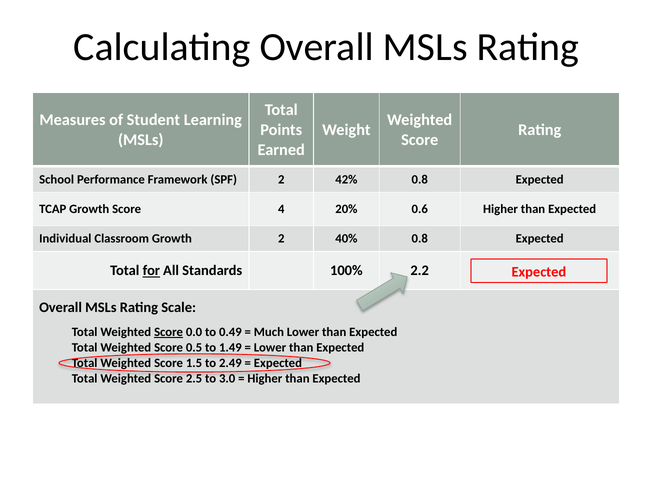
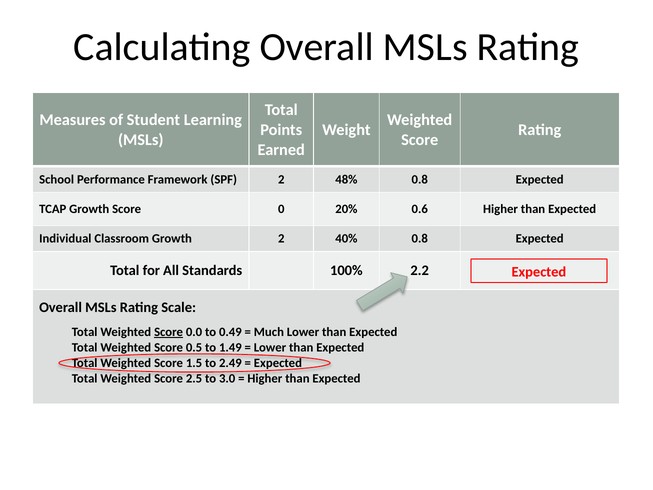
42%: 42% -> 48% (346, 179)
4: 4 -> 0 (281, 209)
for underline: present -> none (151, 271)
